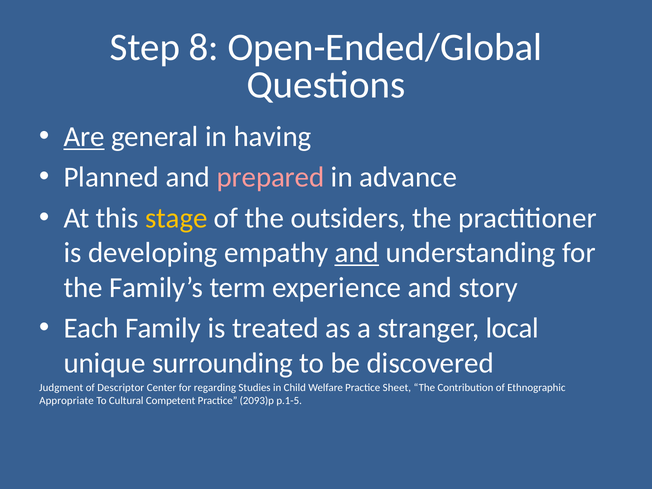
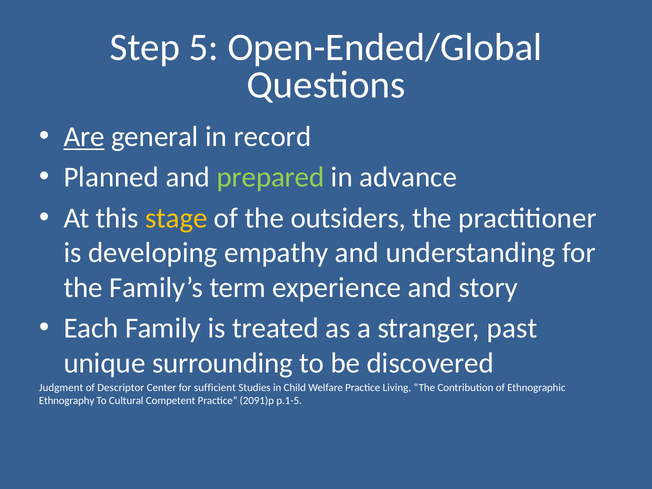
8: 8 -> 5 (204, 47)
having: having -> record (272, 137)
prepared colour: pink -> light green (271, 177)
and underline: present -> none (357, 253)
local: local -> past (512, 328)
regarding: regarding -> sufficient (215, 388)
Sheet: Sheet -> Living (397, 388)
Appropriate: Appropriate -> Ethnography (67, 401)
2093)p: 2093)p -> 2091)p (257, 401)
